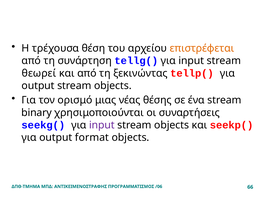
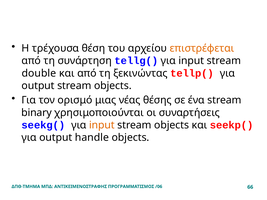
θεωρεί: θεωρεί -> double (39, 73)
input colour: purple -> orange (102, 125)
format: format -> handle (92, 138)
